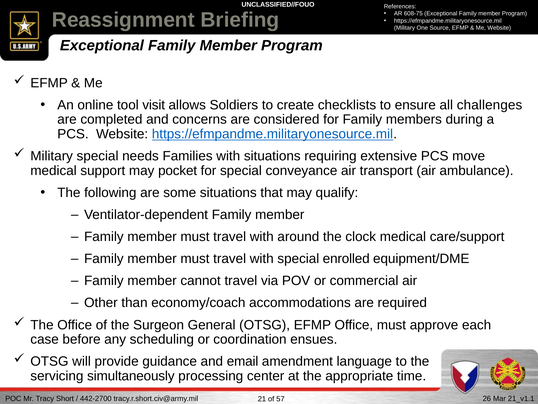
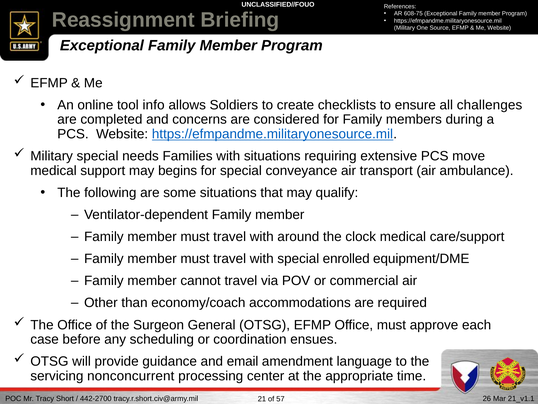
visit: visit -> info (154, 105)
pocket: pocket -> begins (178, 170)
simultaneously: simultaneously -> nonconcurrent (131, 376)
